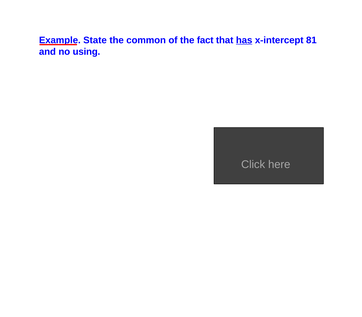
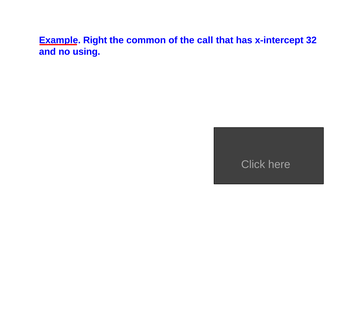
State: State -> Right (95, 40)
fact: fact -> call (205, 40)
has underline: present -> none (244, 40)
81: 81 -> 32 (311, 40)
